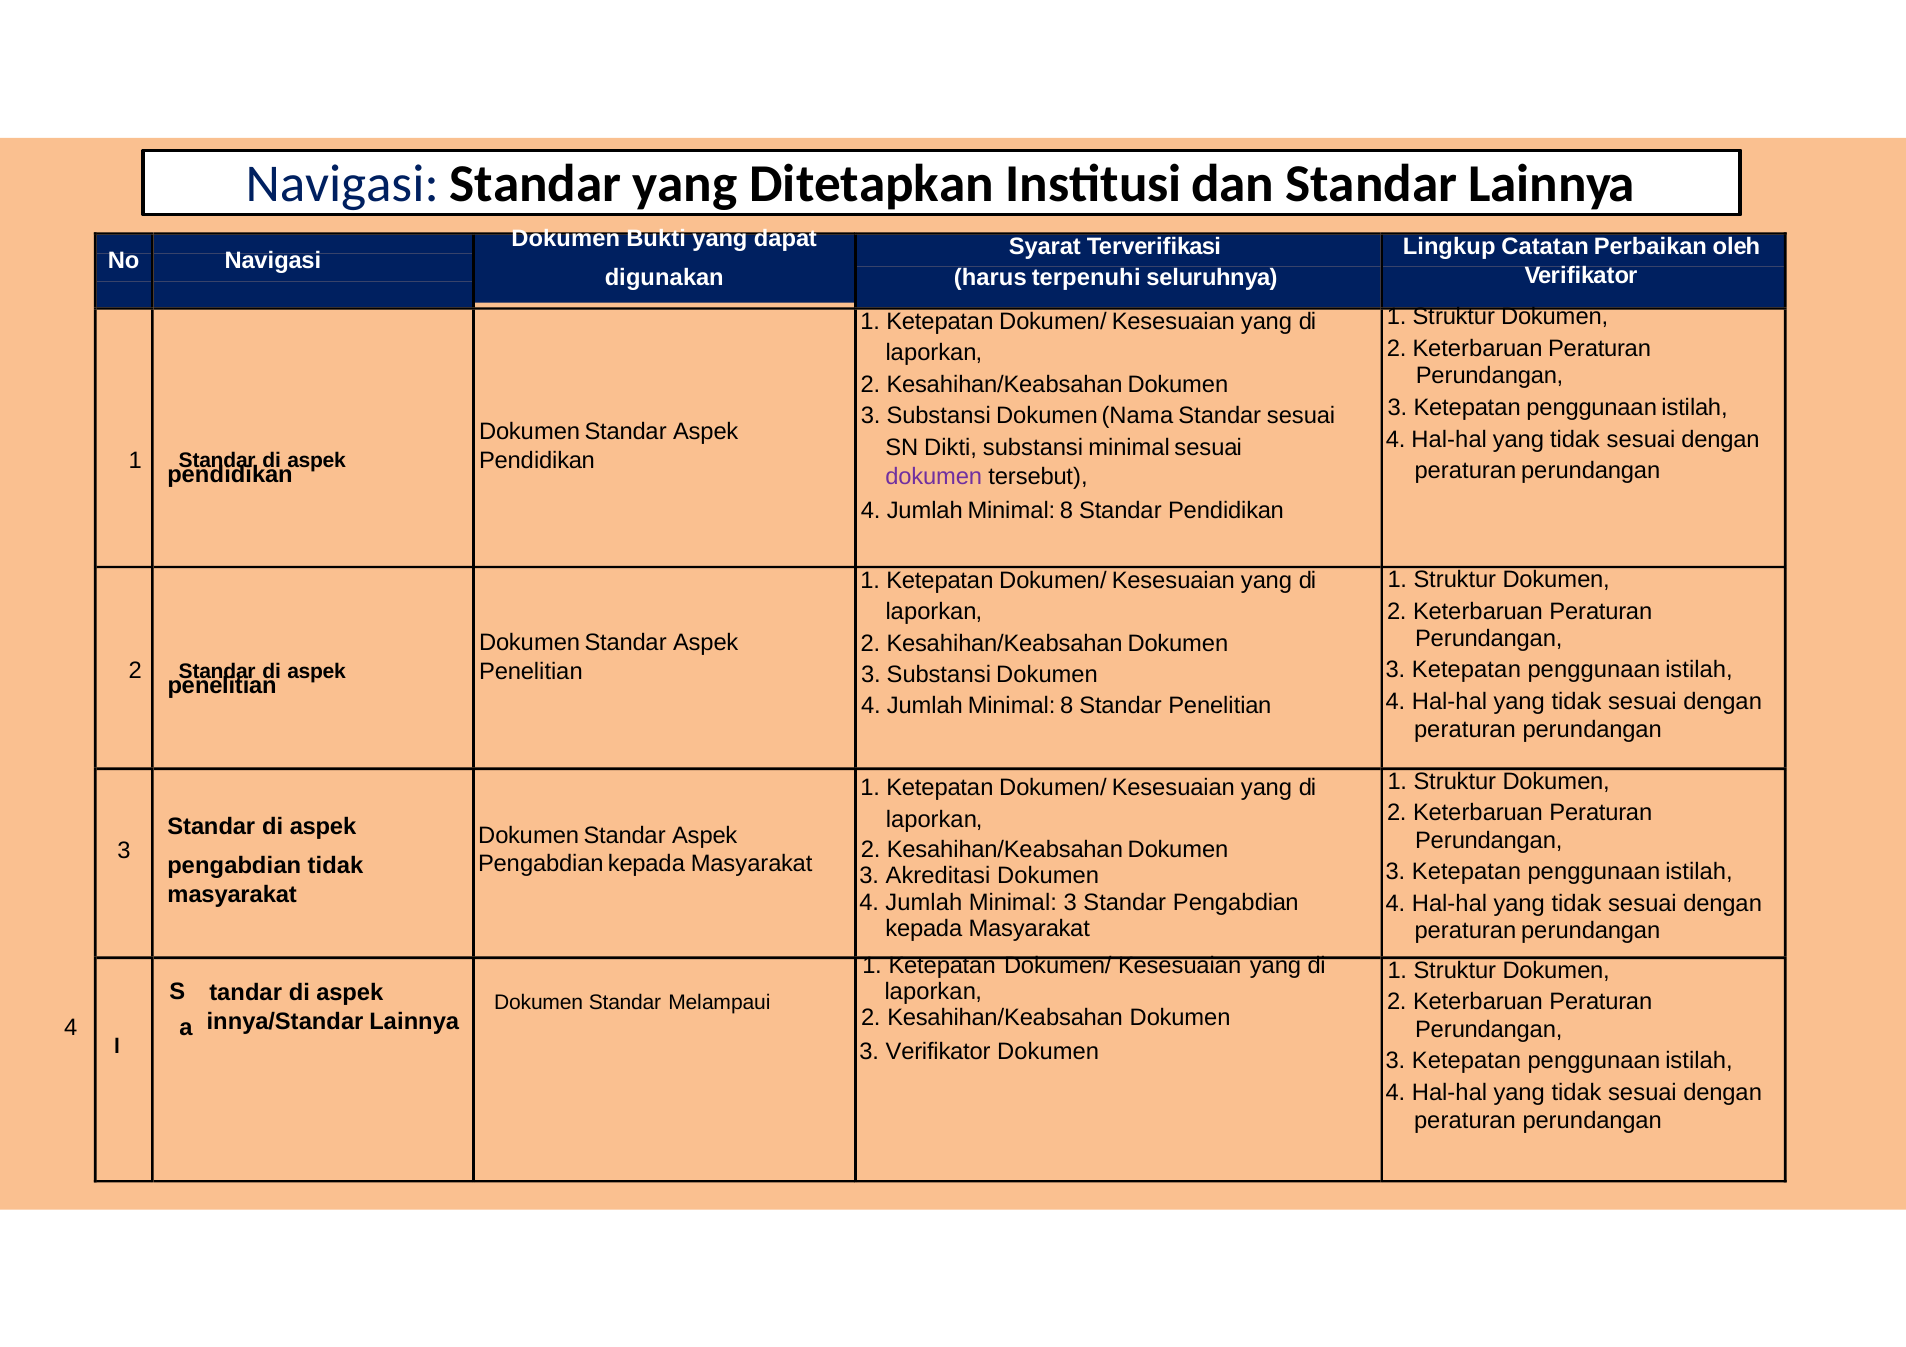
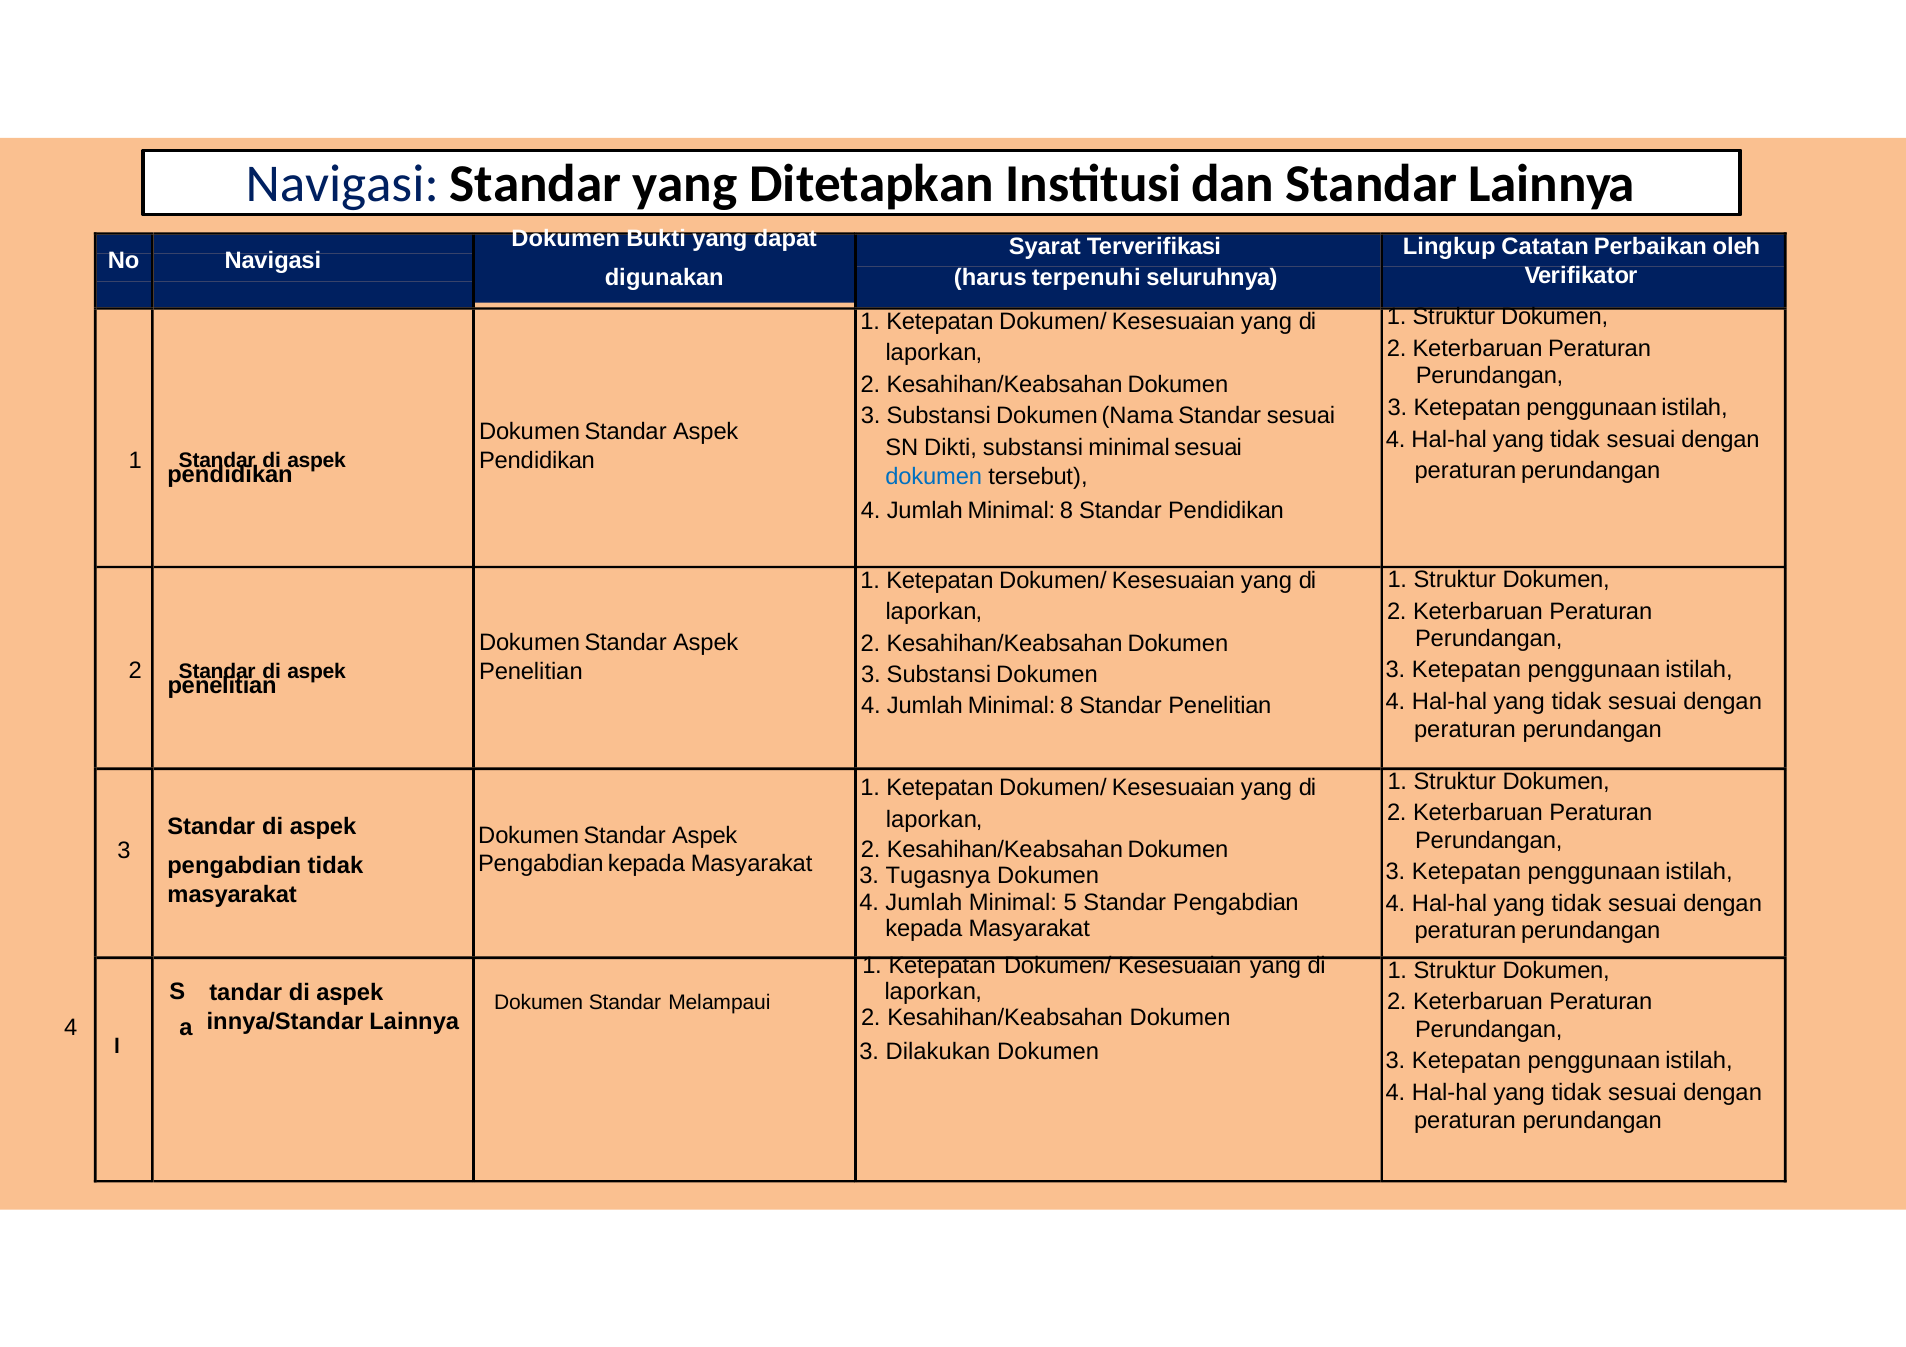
dokumen colour: purple -> blue (934, 477)
Akreditasi: Akreditasi -> Tugasnya (938, 876)
Minimal 3: 3 -> 5 (1070, 903)
3 Verifikator: Verifikator -> Dilakukan (938, 1052)
